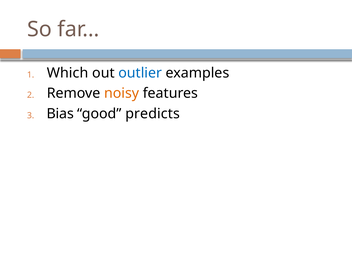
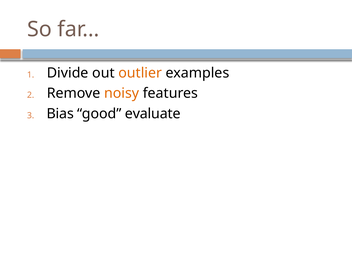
Which: Which -> Divide (68, 73)
outlier colour: blue -> orange (140, 73)
predicts: predicts -> evaluate (153, 114)
